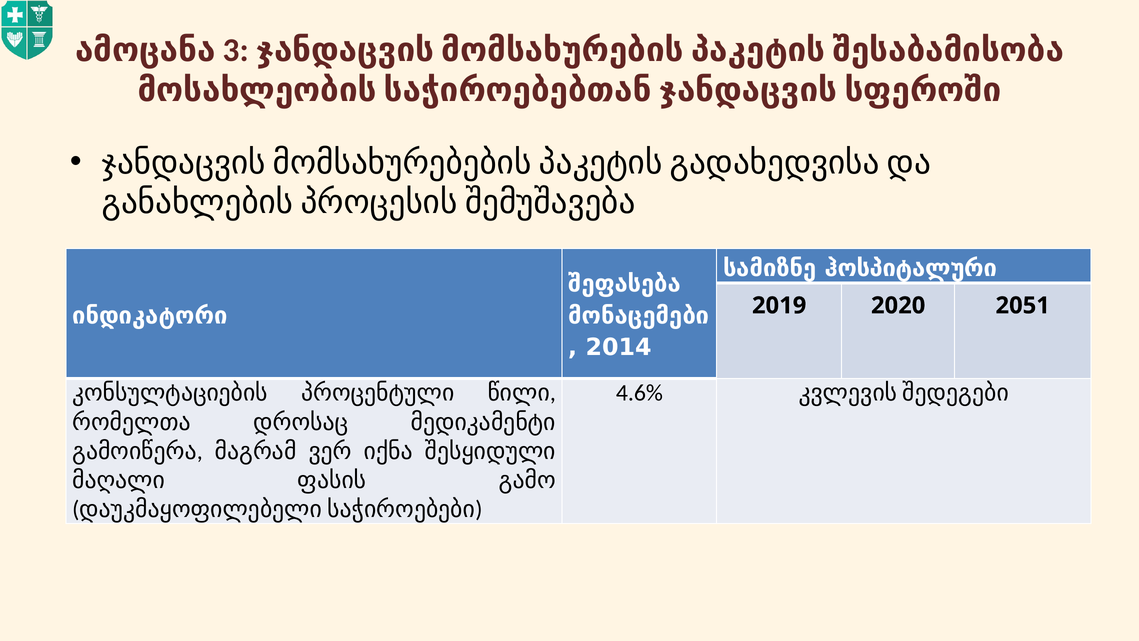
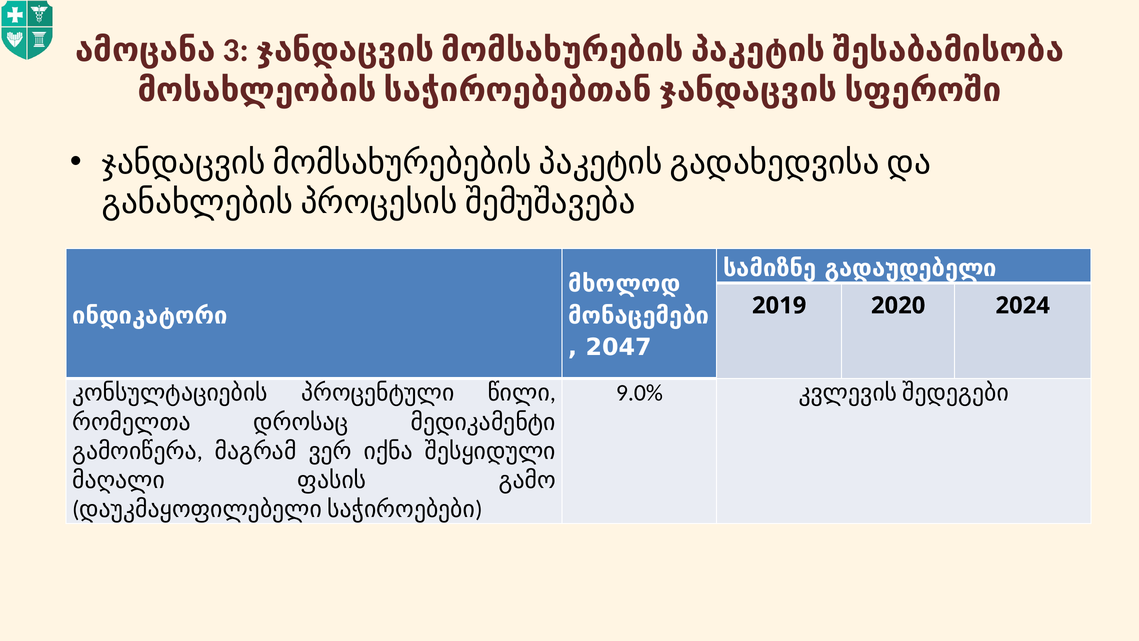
ჰოსპიტალური: ჰოსპიტალური -> გადაუდებელი (911, 268)
შეფასება: შეფასება -> მხოლოდ (625, 284)
2051: 2051 -> 2024 (1023, 305)
2014: 2014 -> 2047 (619, 347)
4.6%: 4.6% -> 9.0% (639, 393)
